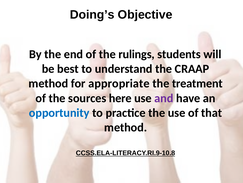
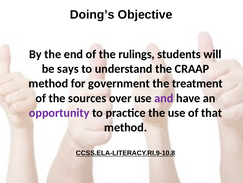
best: best -> says (68, 69)
appropriate: appropriate -> government (119, 83)
here: here -> over (120, 98)
opportunity colour: blue -> purple (59, 112)
